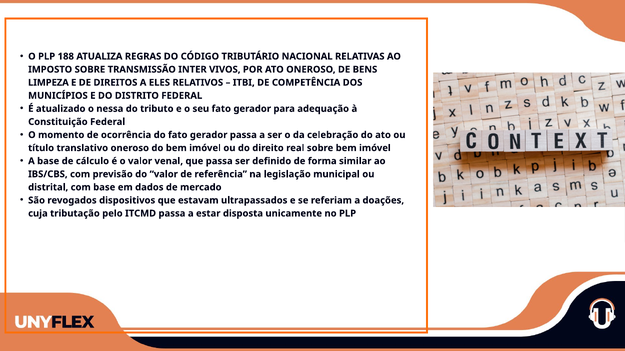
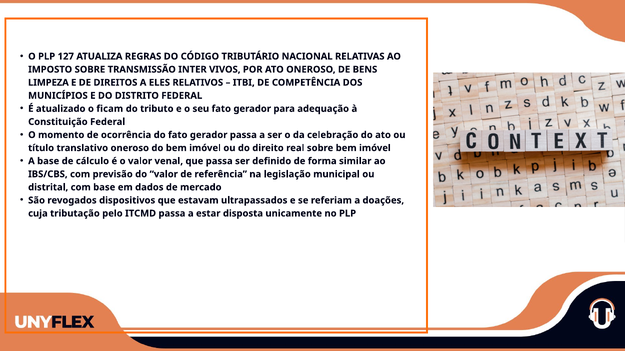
188: 188 -> 127 (66, 56)
nessa: nessa -> ficam (110, 109)
